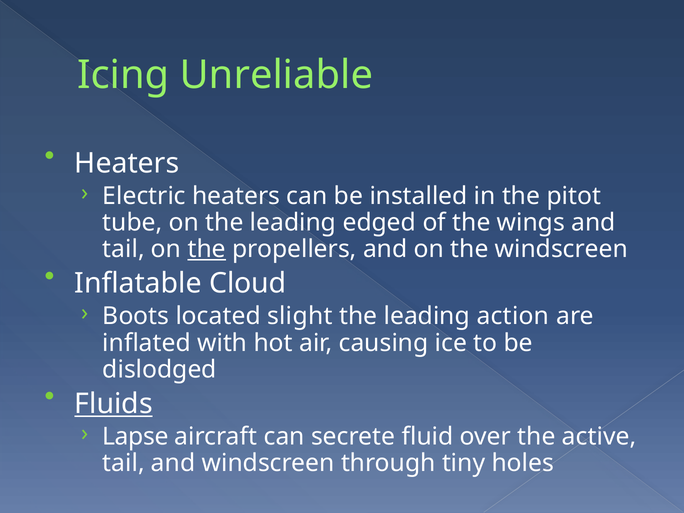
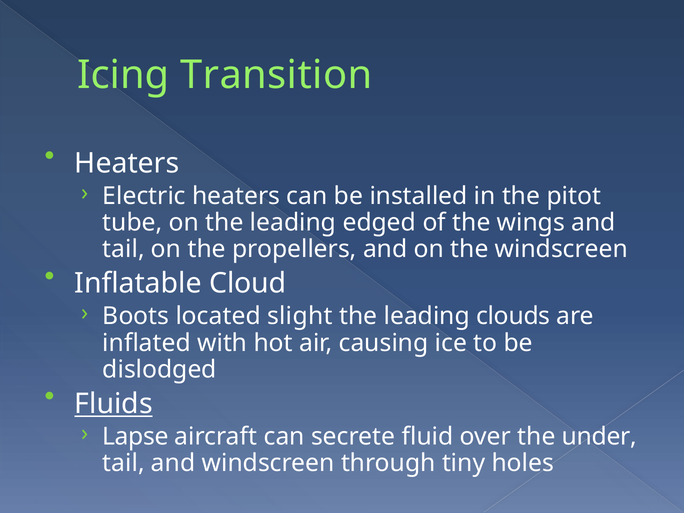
Unreliable: Unreliable -> Transition (276, 75)
the underline: present -> none (207, 249)
action: action -> clouds (513, 316)
active: active -> under (599, 437)
